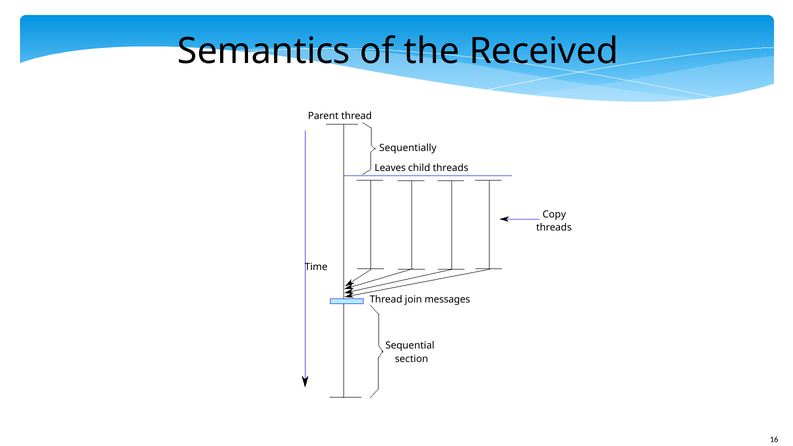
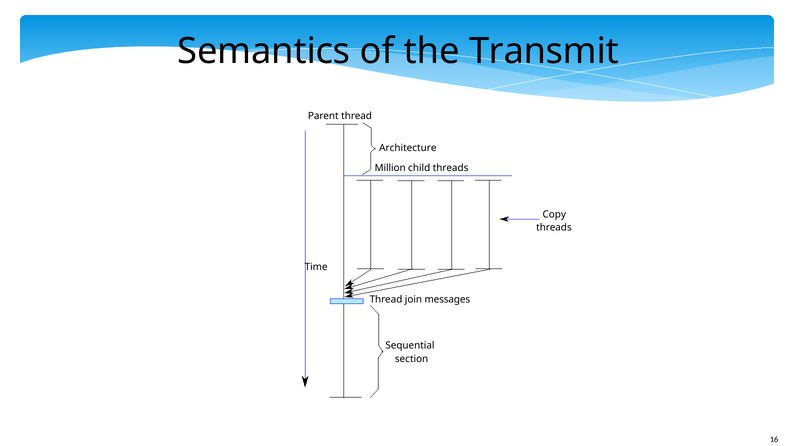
Received: Received -> Transmit (544, 51)
Sequentially: Sequentially -> Architecture (408, 148)
Leaves: Leaves -> Million (390, 168)
